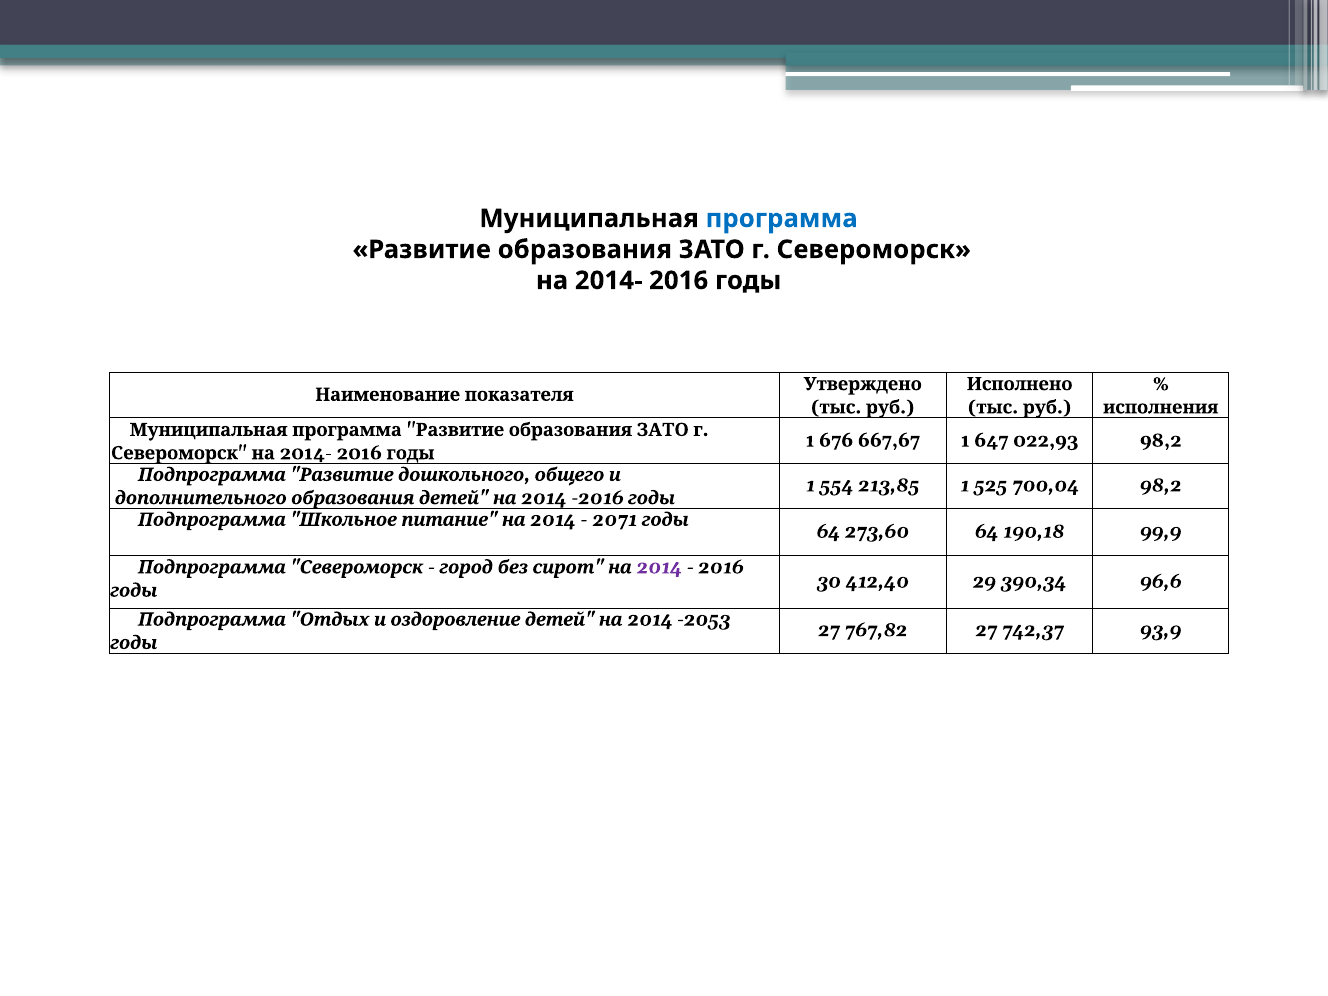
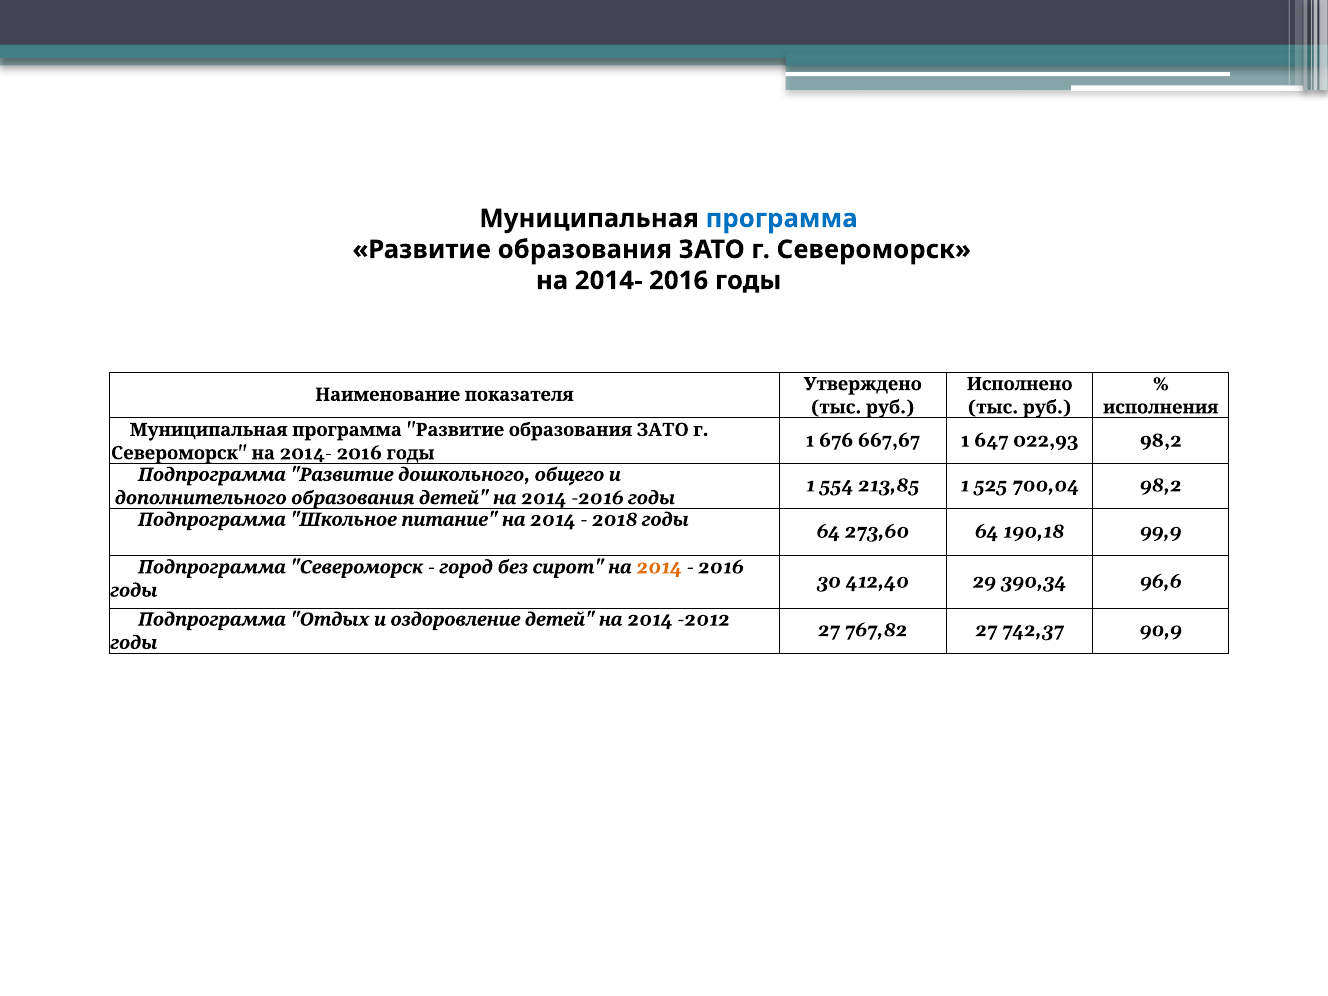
2071: 2071 -> 2018 (615, 520)
2014 colour: purple -> orange (659, 567)
-2053: -2053 -> -2012 (704, 620)
93,9: 93,9 -> 90,9 (1161, 630)
